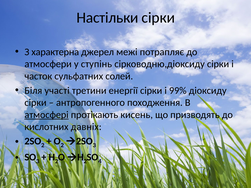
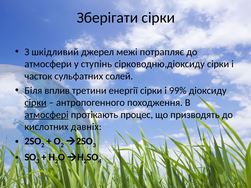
Настільки: Настільки -> Зберігати (107, 18)
характерна: характерна -> шкідливий (55, 52)
участі: участі -> вплив (57, 91)
сірки underline: none -> present (36, 103)
кисень: кисень -> процес (137, 115)
